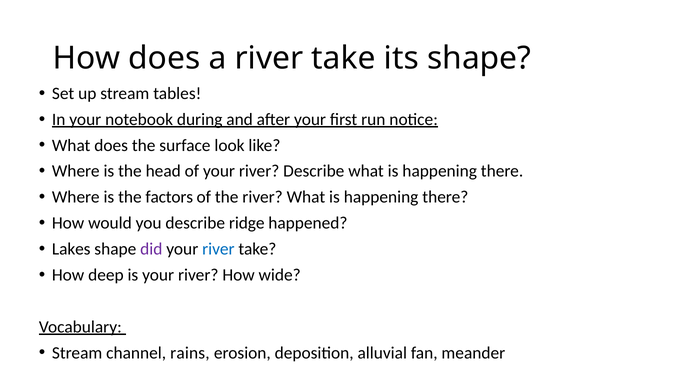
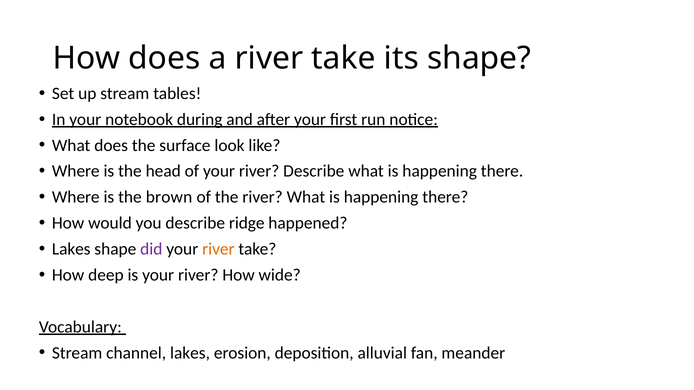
factors: factors -> brown (169, 197)
river colour: blue -> orange (218, 249)
channel rains: rains -> lakes (190, 353)
